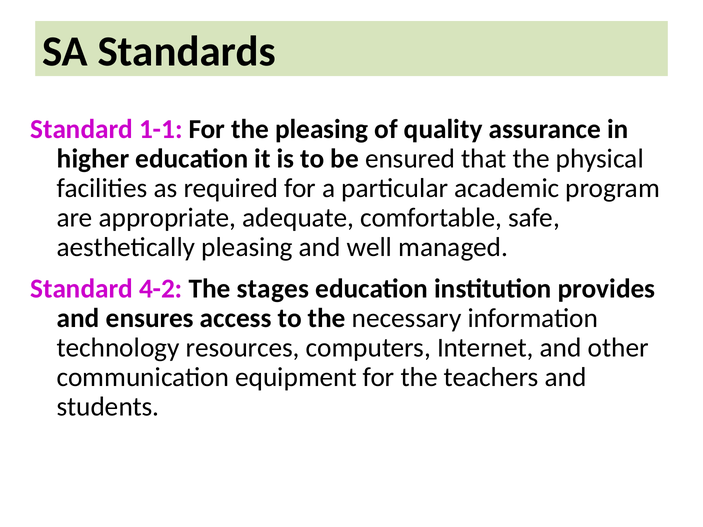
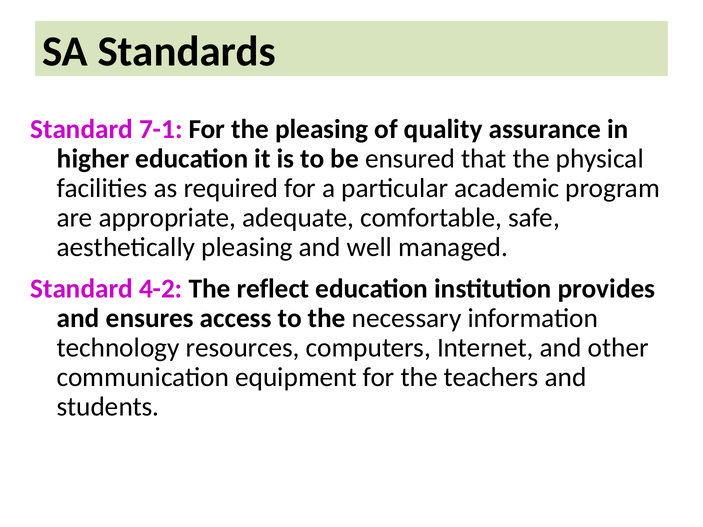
1-1: 1-1 -> 7-1 (161, 129)
stages: stages -> reflect (273, 289)
